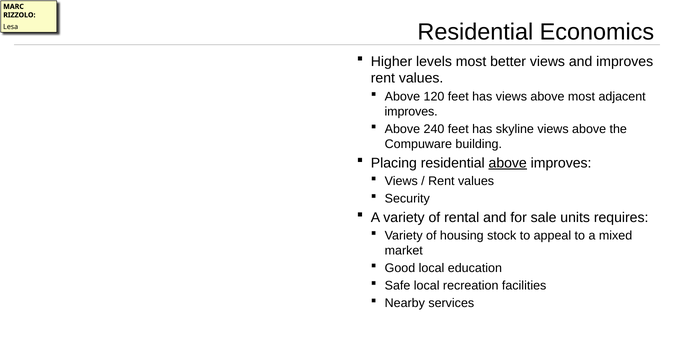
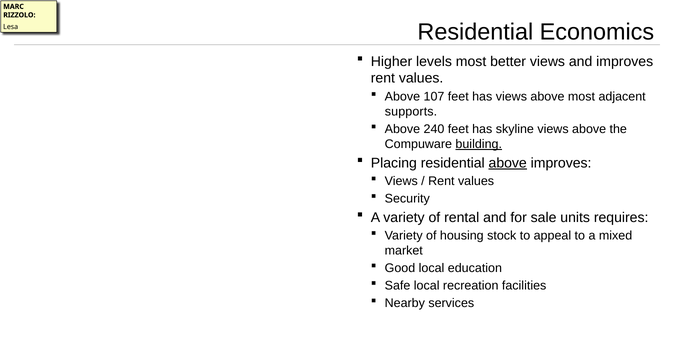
120: 120 -> 107 (434, 97)
improves: improves -> supports (411, 112)
building underline: none -> present (479, 144)
